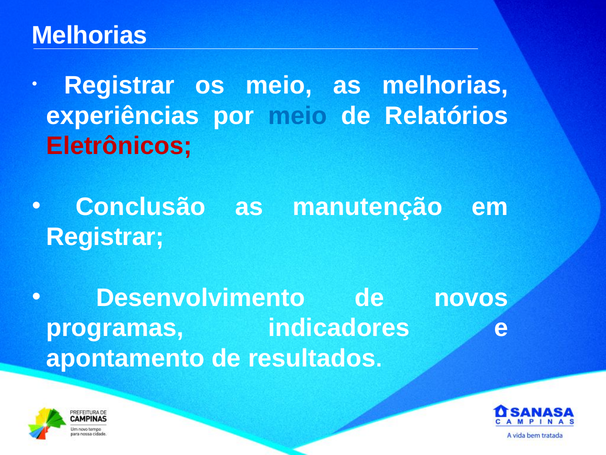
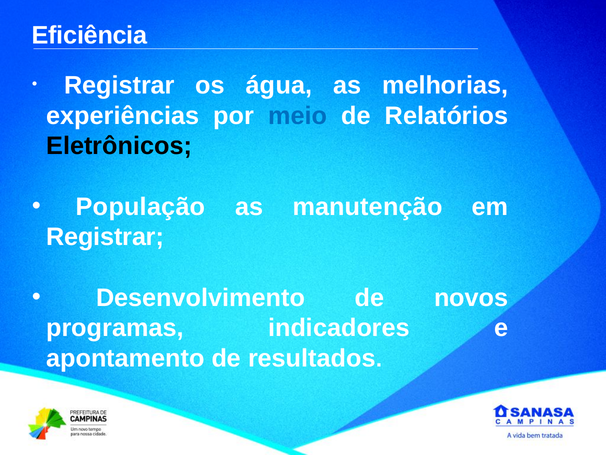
Melhorias: Melhorias -> Eficiência (90, 35)
os meio: meio -> água (279, 85)
Eletrônicos colour: red -> black (119, 146)
Conclusão: Conclusão -> População (141, 206)
